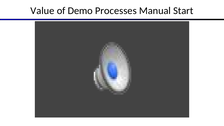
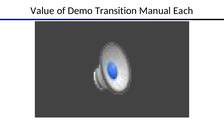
Processes: Processes -> Transition (116, 11)
Start: Start -> Each (183, 11)
